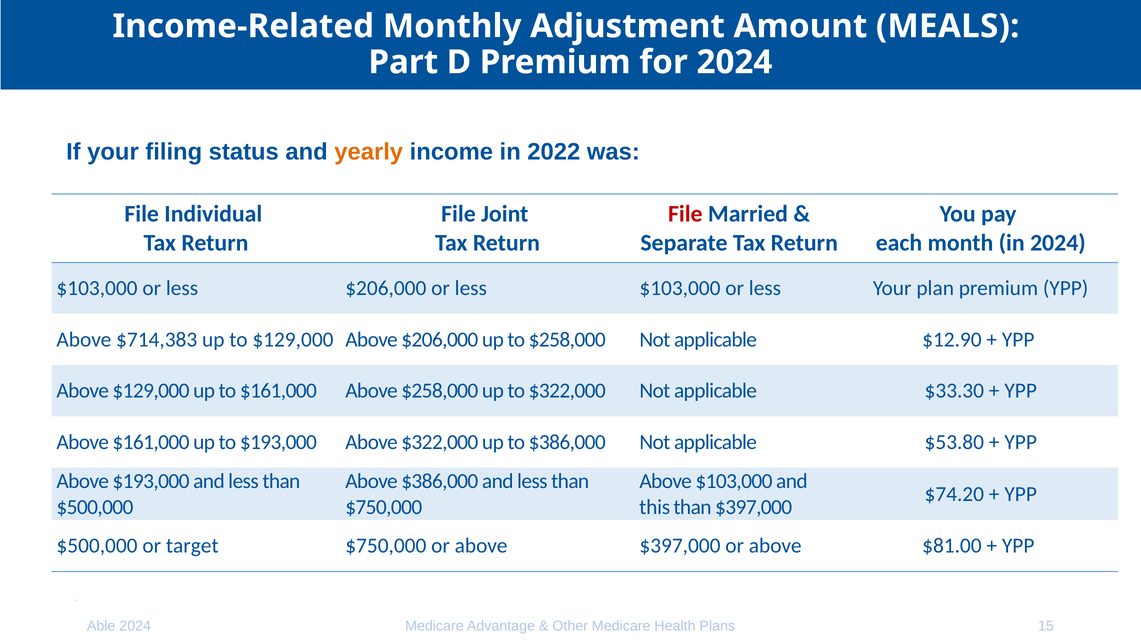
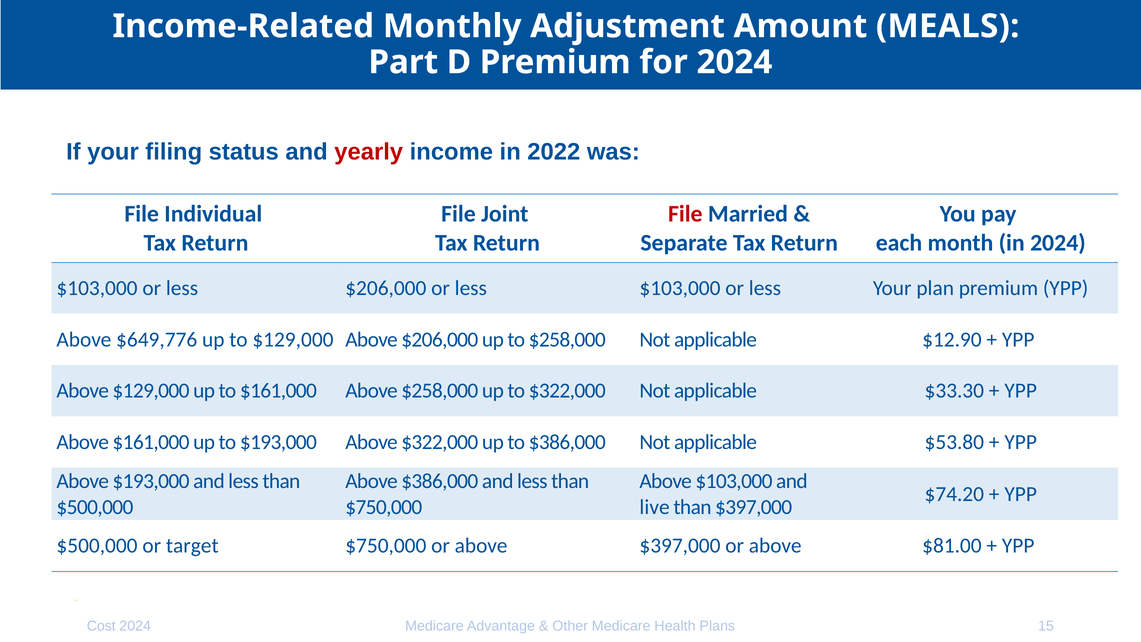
yearly colour: orange -> red (369, 152)
$714,383: $714,383 -> $649,776 (157, 339)
this: this -> live (655, 507)
Able: Able -> Cost (101, 626)
